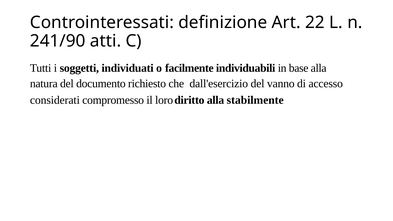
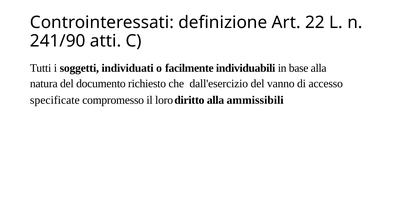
considerati: considerati -> specificate (55, 100)
stabilmente: stabilmente -> ammissibili (255, 100)
